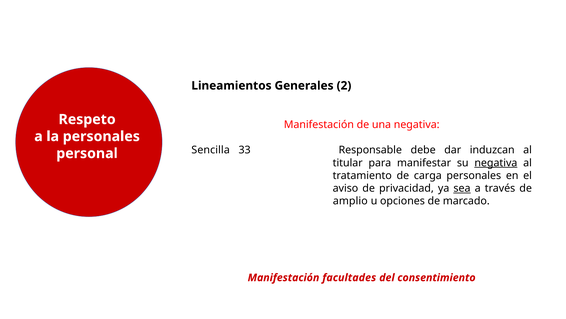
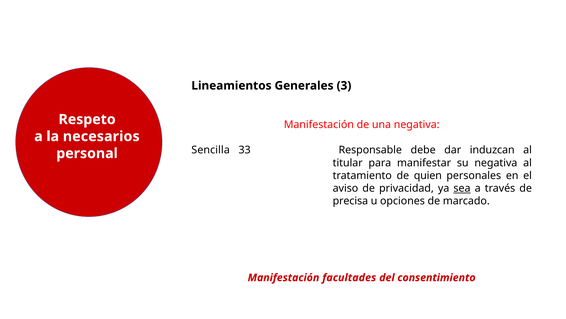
2: 2 -> 3 (344, 85)
la personales: personales -> necesarios (101, 136)
negativa underline: present -> none (496, 163)
carga: carga -> quien (428, 175)
amplio: amplio -> precisa (350, 201)
